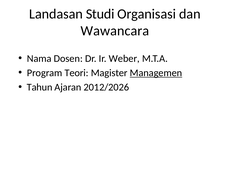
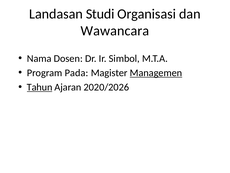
Weber: Weber -> Simbol (124, 58)
Teori: Teori -> Pada (76, 73)
Tahun underline: none -> present (40, 87)
2012/2026: 2012/2026 -> 2020/2026 (106, 87)
